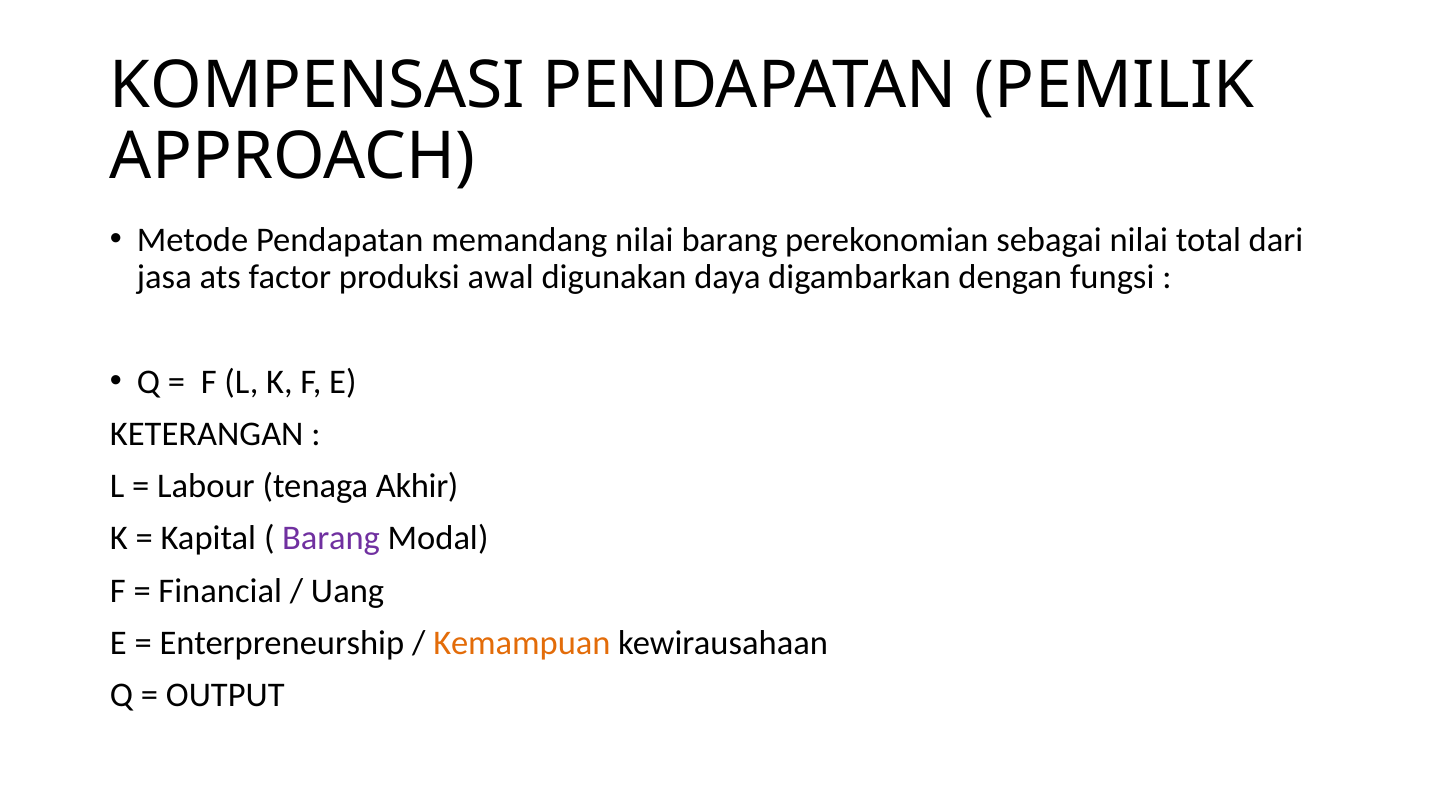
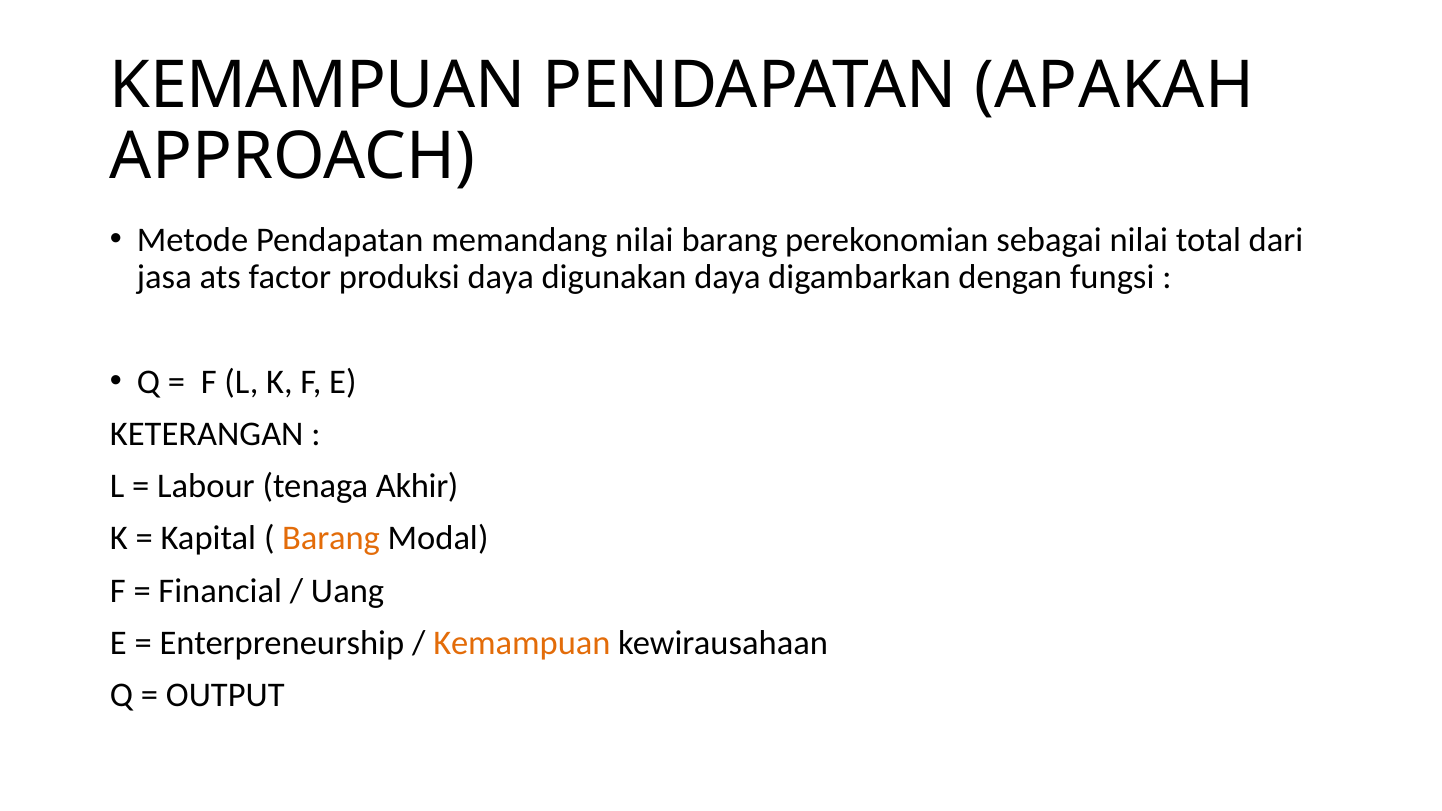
KOMPENSASI: KOMPENSASI -> KEMAMPUAN (318, 85)
PEMILIK: PEMILIK -> APAKAH (1114, 85)
produksi awal: awal -> daya (501, 277)
Barang colour: purple -> orange (331, 539)
